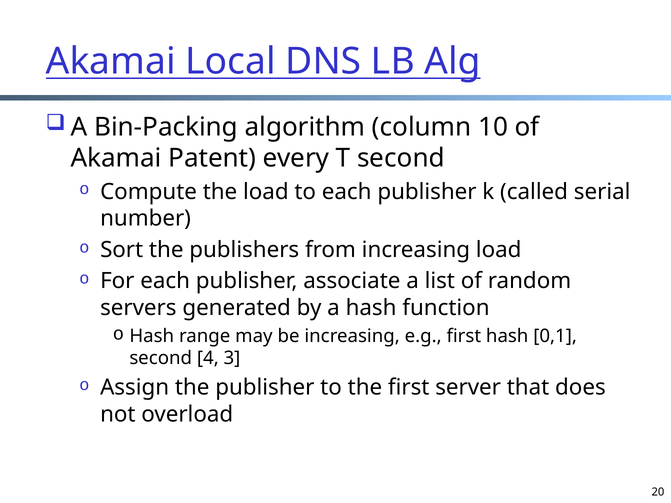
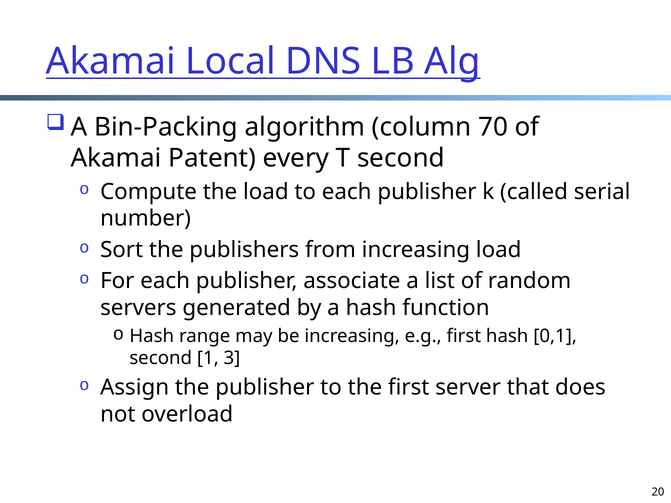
10: 10 -> 70 (493, 127)
4: 4 -> 1 (208, 358)
